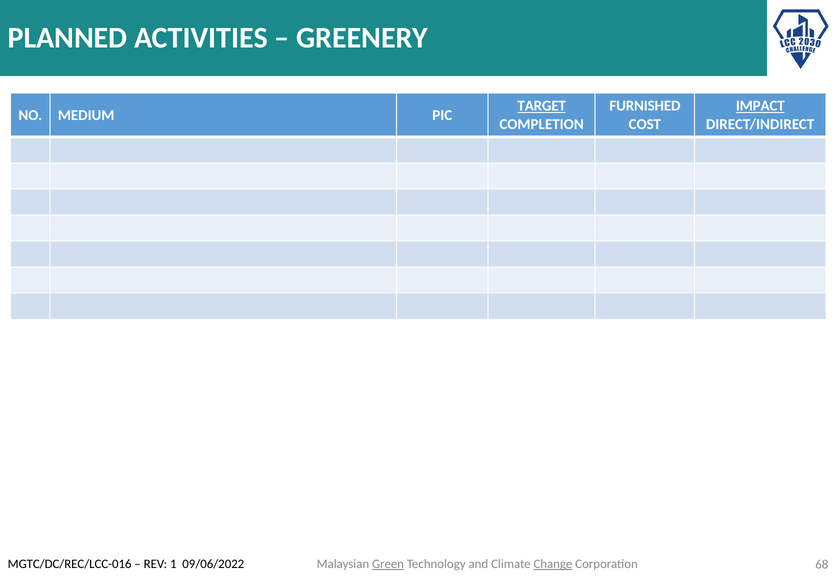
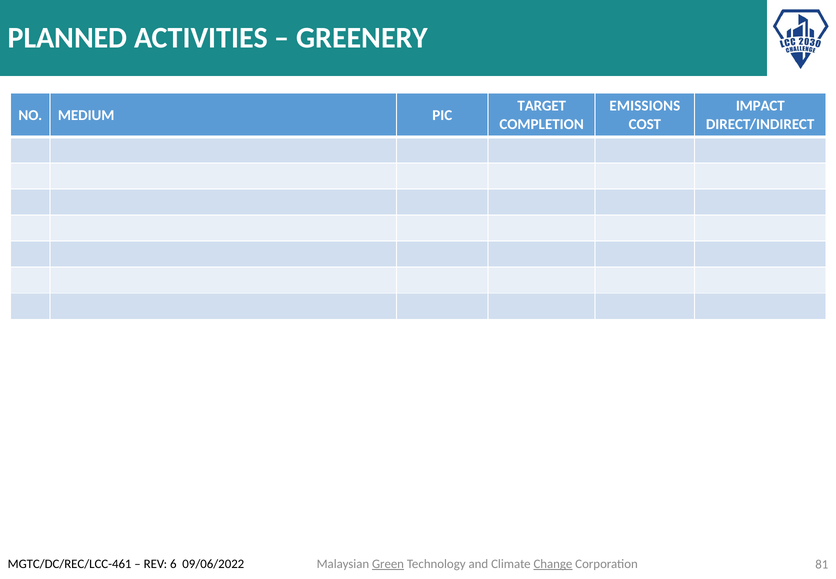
TARGET underline: present -> none (542, 106)
FURNISHED: FURNISHED -> EMISSIONS (645, 106)
IMPACT underline: present -> none (760, 106)
68: 68 -> 81 (822, 564)
MGTC/DC/REC/LCC-016: MGTC/DC/REC/LCC-016 -> MGTC/DC/REC/LCC-461 (70, 564)
1: 1 -> 6 (173, 564)
